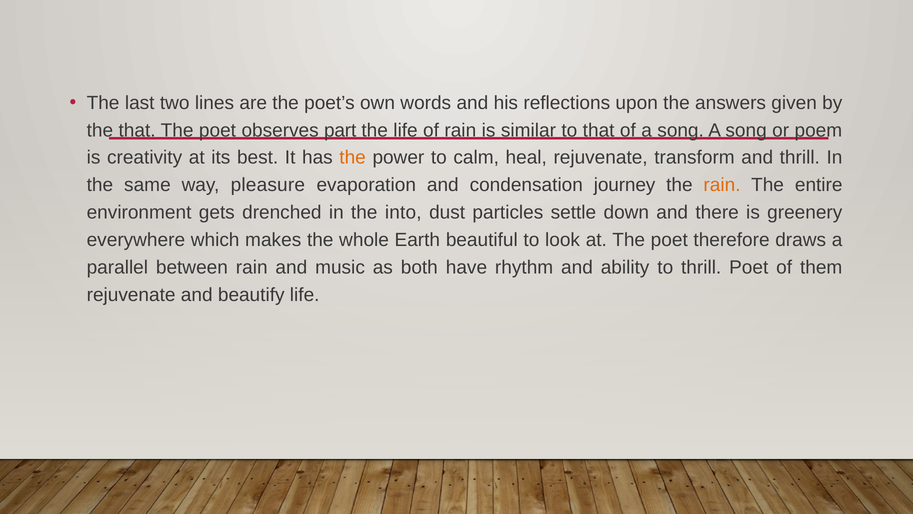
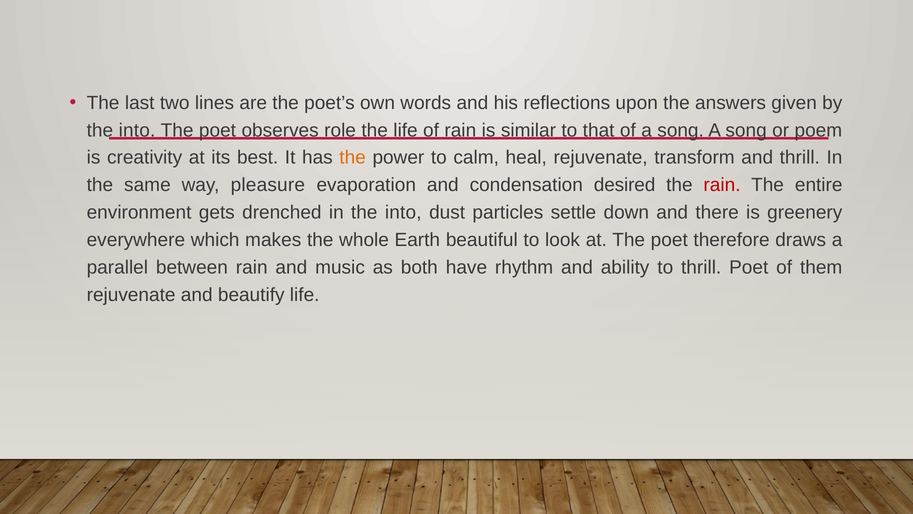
that: that -> into (137, 130)
part: part -> role (340, 130)
journey: journey -> desired (625, 185)
rain colour: orange -> red (722, 185)
